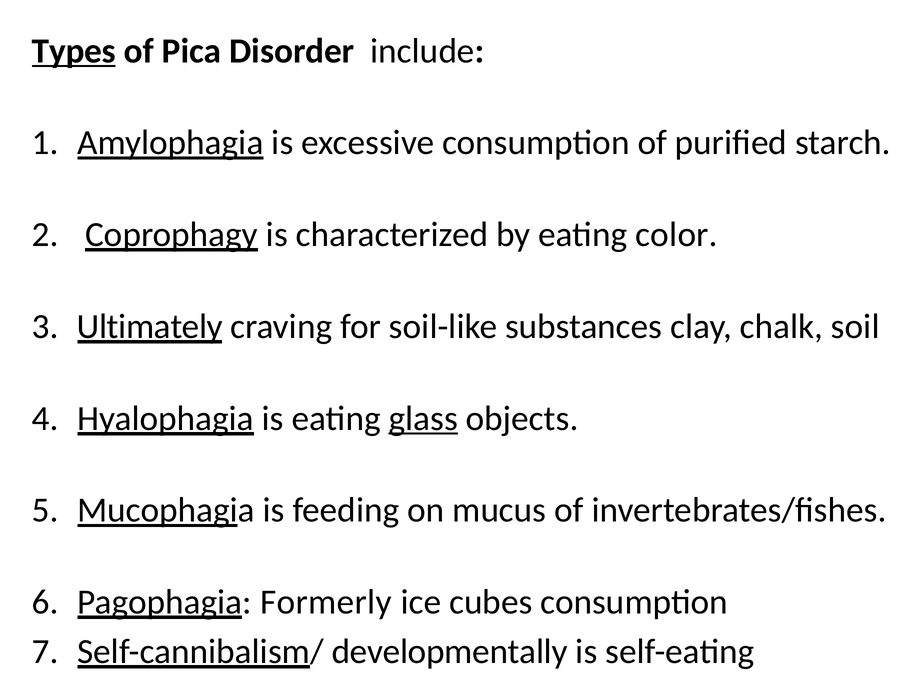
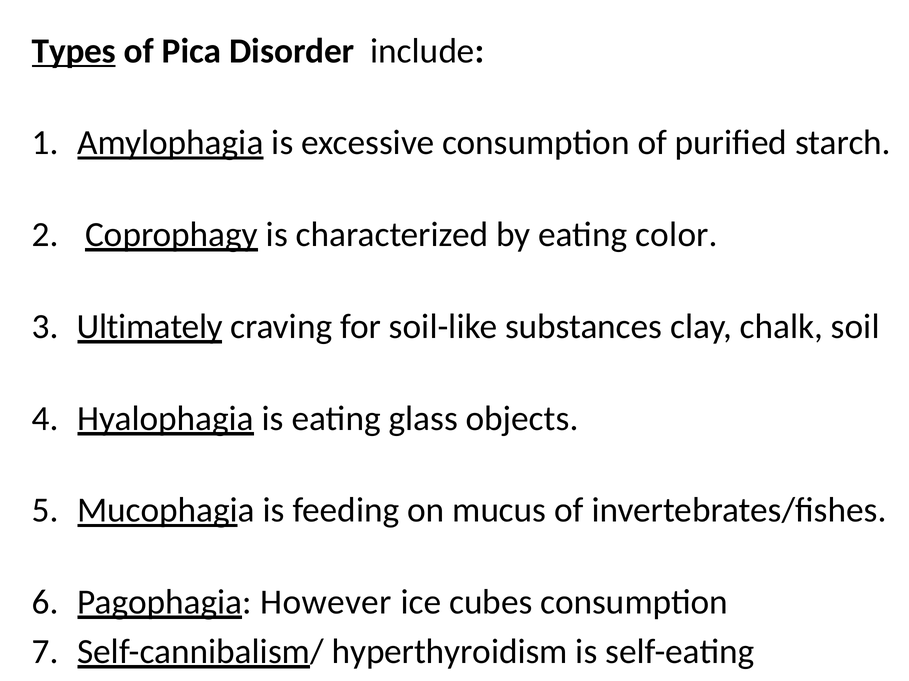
glass underline: present -> none (423, 419)
Formerly: Formerly -> However (326, 603)
developmentally: developmentally -> hyperthyroidism (450, 652)
